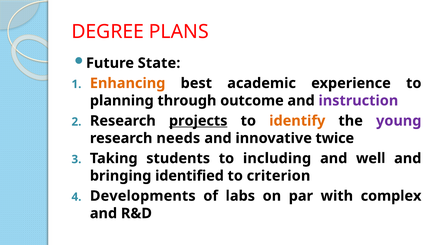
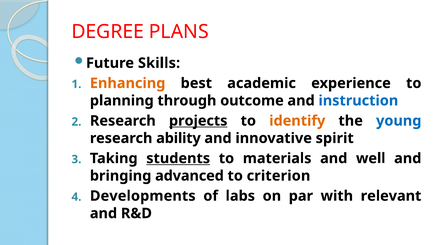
State: State -> Skills (159, 63)
instruction colour: purple -> blue (358, 101)
young colour: purple -> blue (399, 121)
needs: needs -> ability (178, 138)
twice: twice -> spirit (335, 138)
students underline: none -> present (178, 158)
including: including -> materials (277, 158)
identified: identified -> advanced (189, 176)
complex: complex -> relevant (391, 196)
